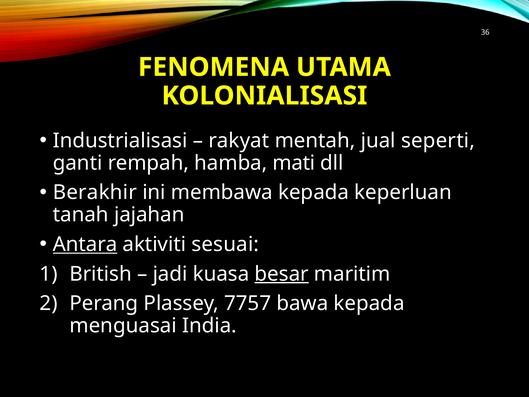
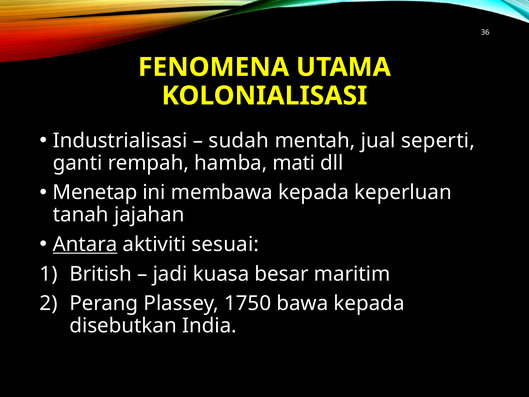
rakyat: rakyat -> sudah (239, 141)
Berakhir: Berakhir -> Menetap (95, 192)
besar underline: present -> none (282, 274)
7757: 7757 -> 1750 (248, 303)
menguasai: menguasai -> disebutkan (123, 326)
